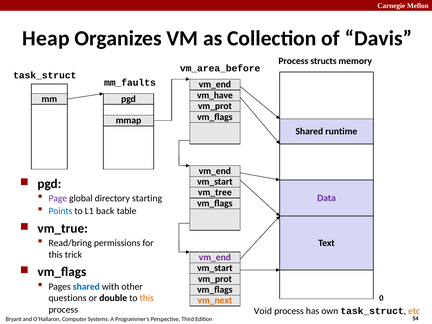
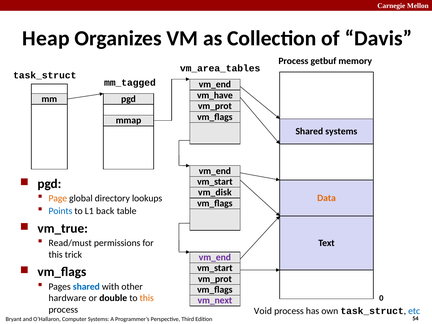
structs: structs -> getbuf (323, 61)
vm_area_before: vm_area_before -> vm_area_tables (220, 68)
mm_faults: mm_faults -> mm_tagged (130, 83)
Shared runtime: runtime -> systems (341, 131)
vm_tree: vm_tree -> vm_disk (215, 192)
Page colour: purple -> orange (58, 198)
starting: starting -> lookups (147, 198)
Data colour: purple -> orange (327, 198)
Read/bring: Read/bring -> Read/must (70, 243)
questions: questions -> hardware (67, 298)
vm_next colour: orange -> purple (215, 300)
etc colour: orange -> blue (414, 311)
